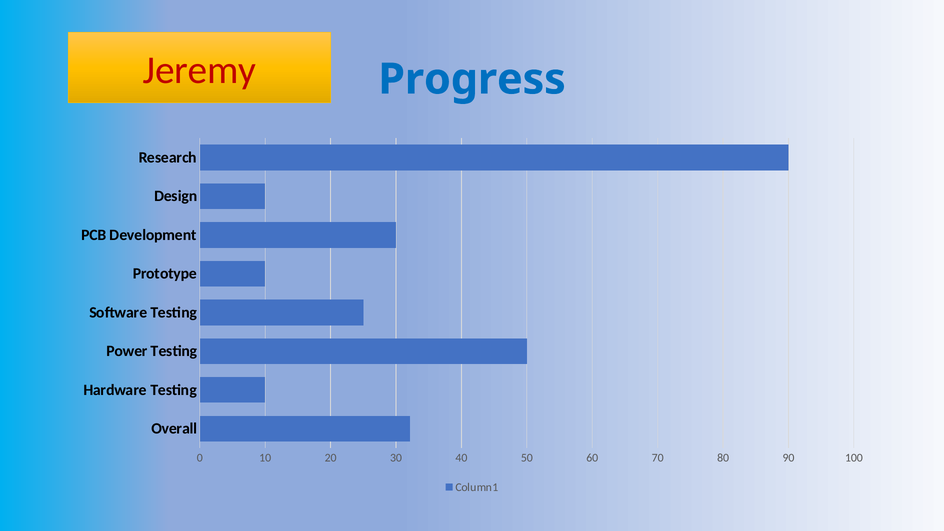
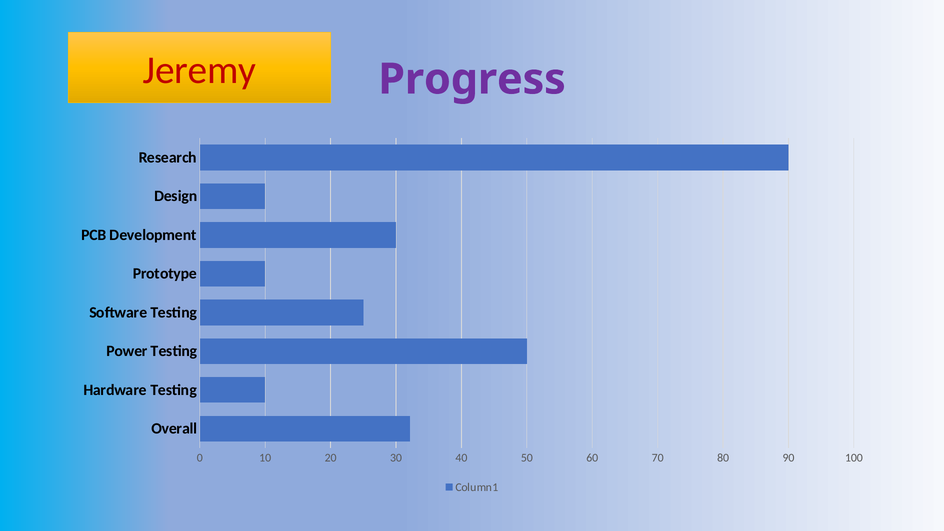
Progress colour: blue -> purple (472, 79)
